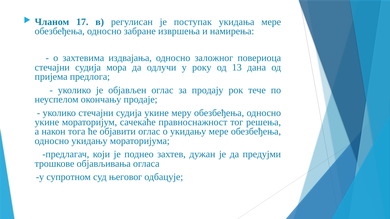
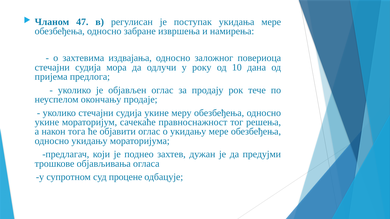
17: 17 -> 47 (82, 22)
13: 13 -> 10 (237, 67)
његовог: његовог -> процене (126, 177)
